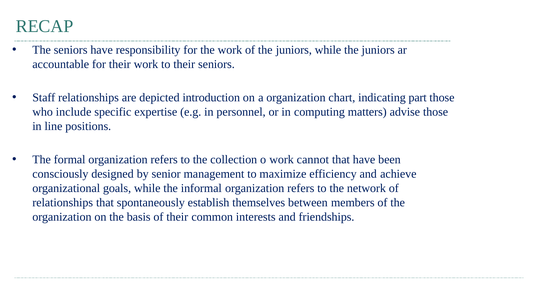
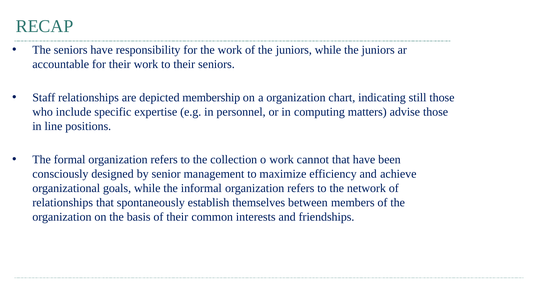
introduction: introduction -> membership (211, 98)
part: part -> still (418, 98)
